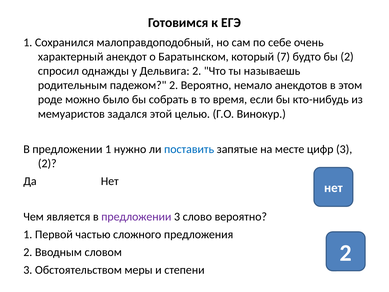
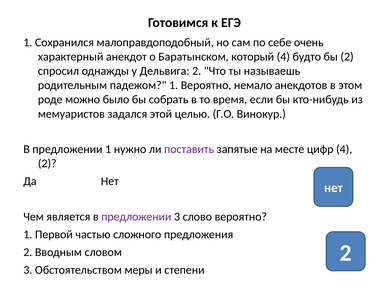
который 7: 7 -> 4 (283, 57)
падежом 2: 2 -> 1 (174, 85)
поставить colour: blue -> purple (189, 149)
цифр 3: 3 -> 4 (344, 149)
